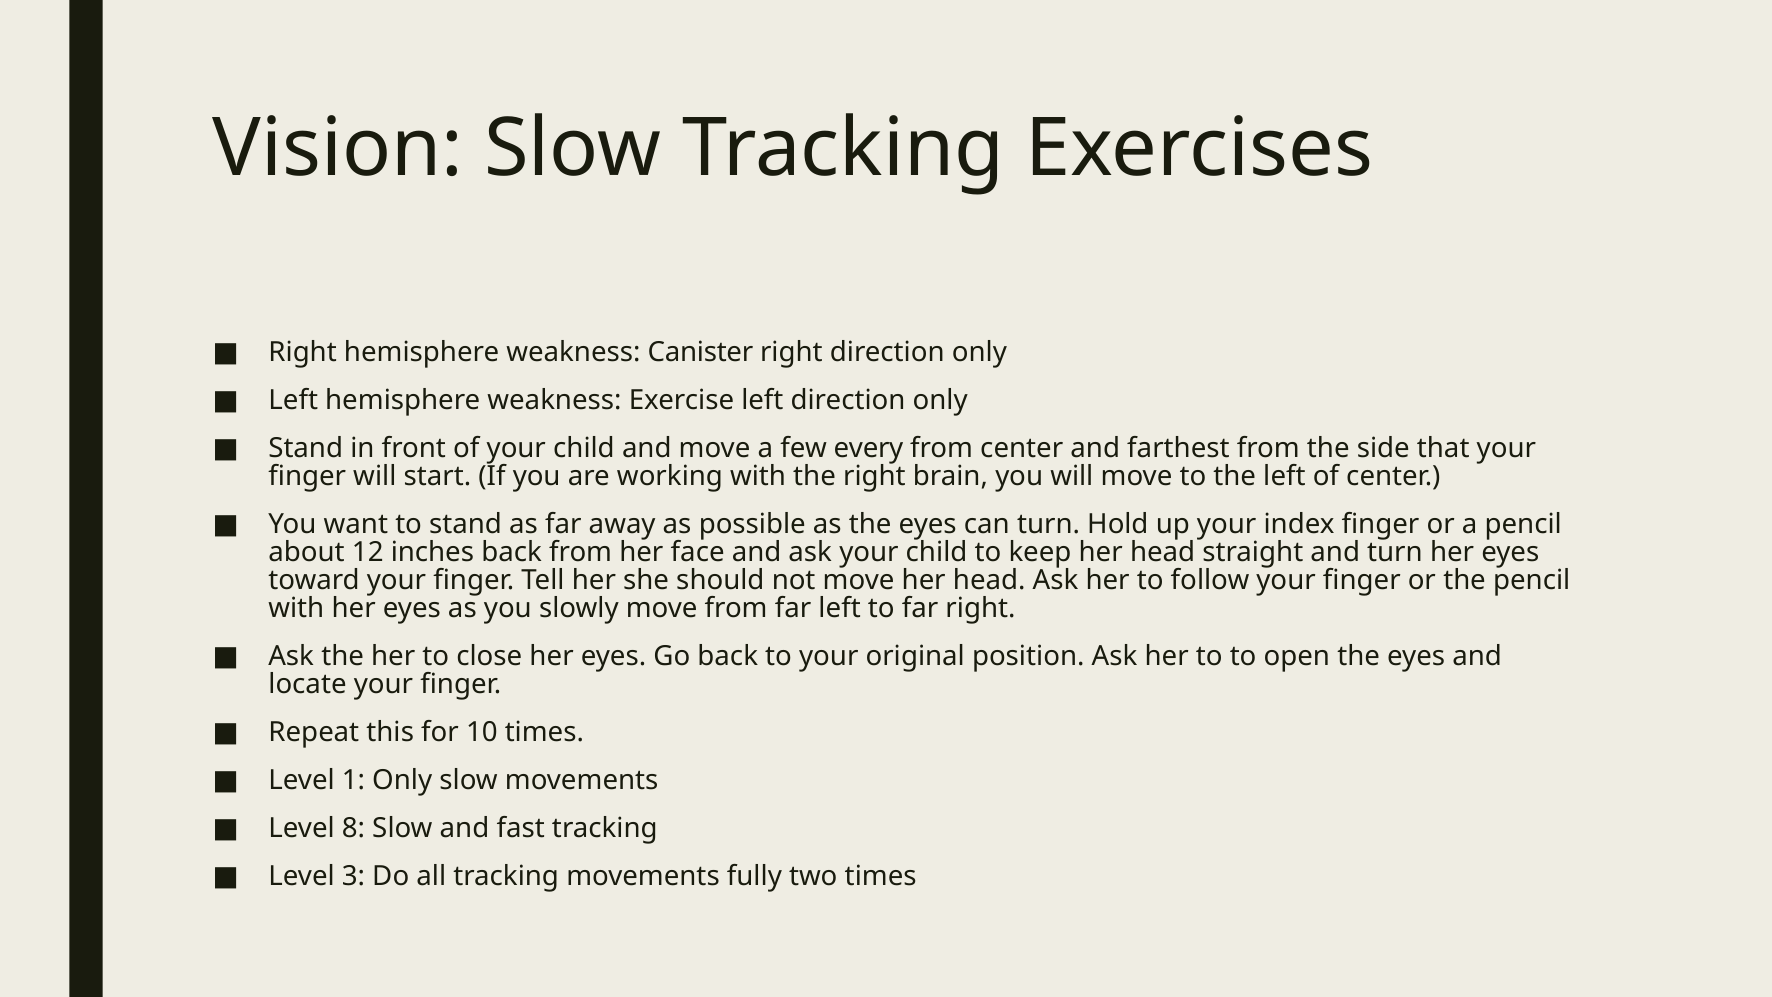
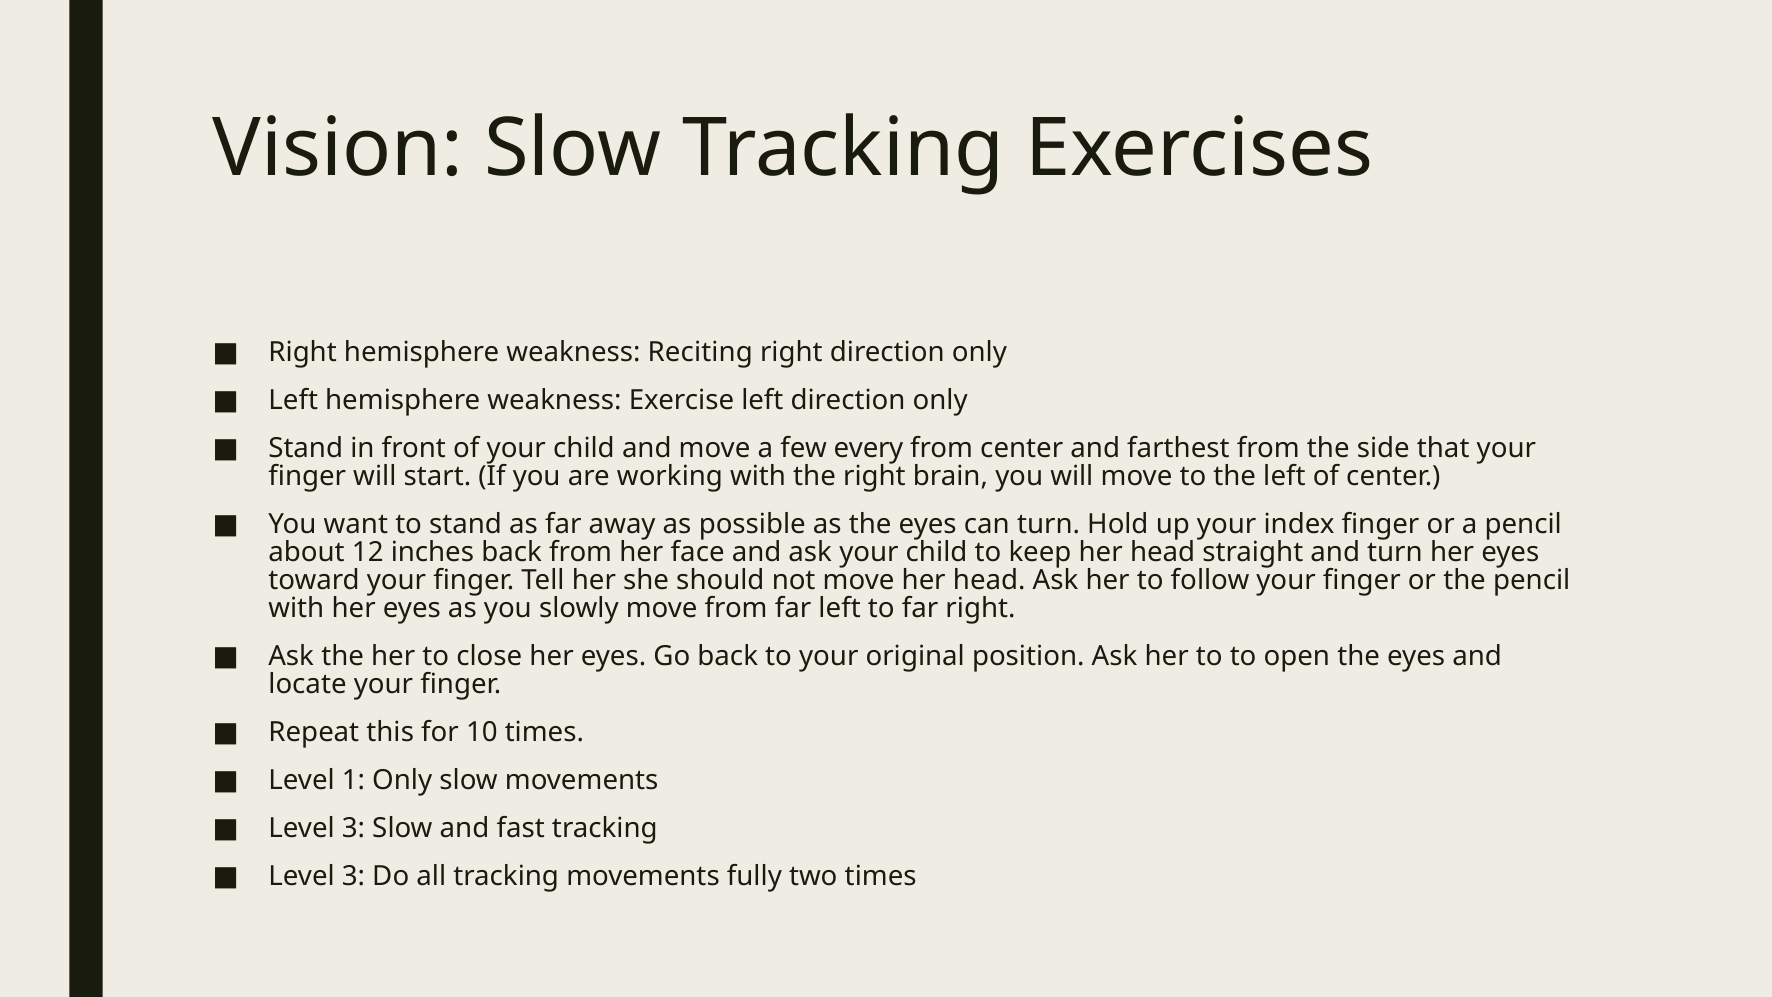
Canister: Canister -> Reciting (700, 352)
8: 8 -> 3 (354, 829)
